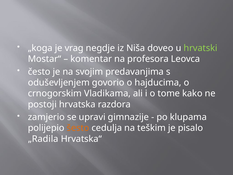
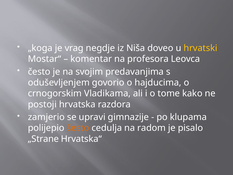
hrvatski colour: light green -> yellow (201, 48)
teškim: teškim -> radom (152, 128)
„Radila: „Radila -> „Strane (43, 139)
